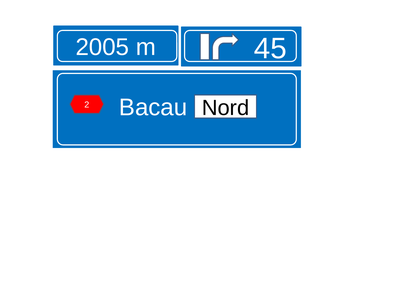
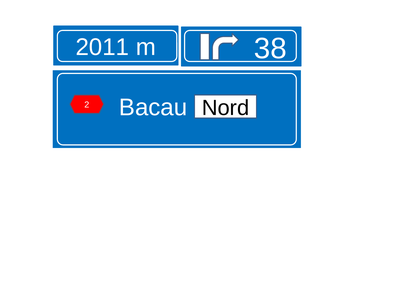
2005: 2005 -> 2011 (102, 47)
45: 45 -> 38 (270, 49)
